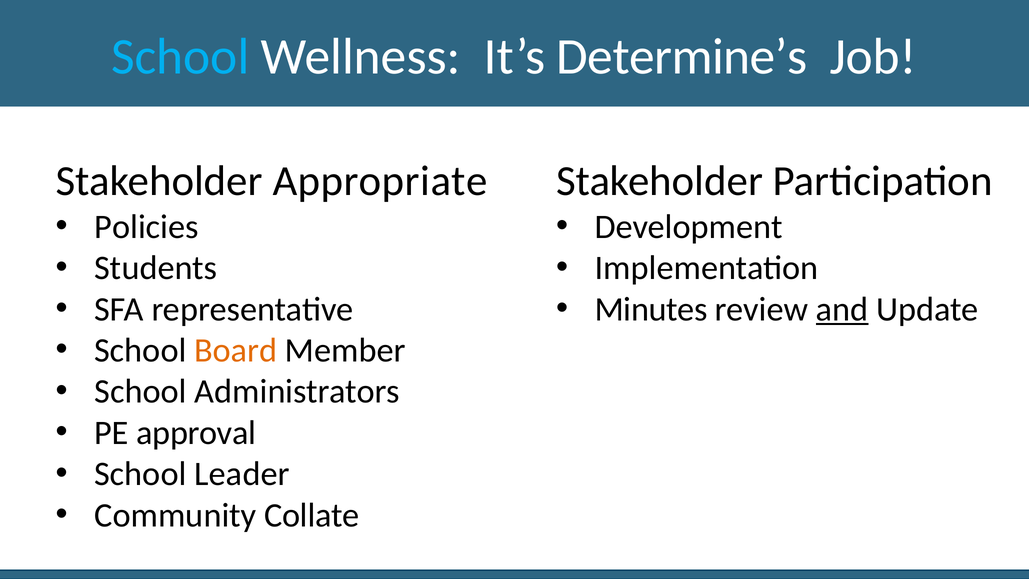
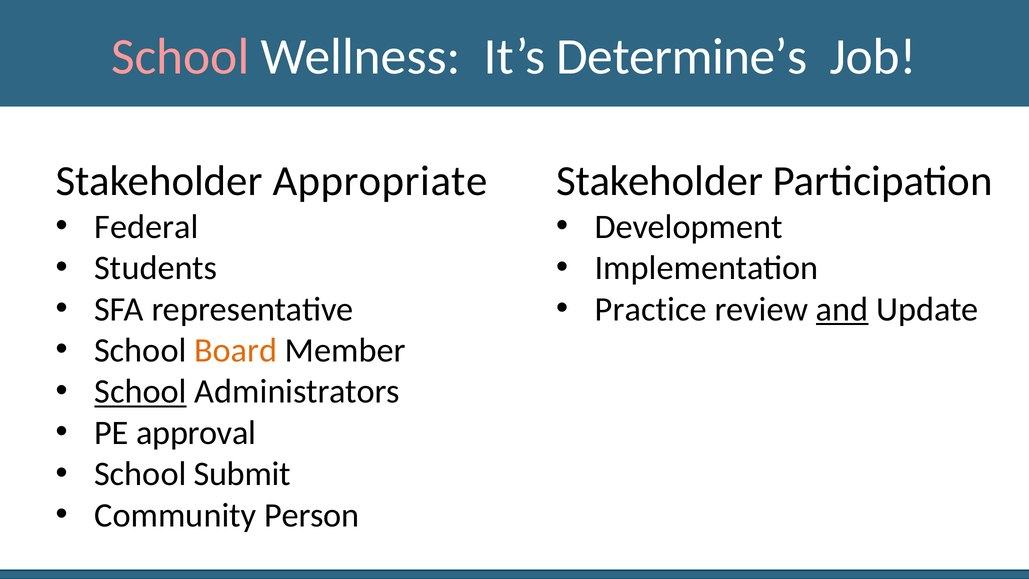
School colour: light blue -> pink (180, 57)
Policies: Policies -> Federal (147, 227)
Minutes: Minutes -> Practice (651, 309)
School underline: none -> present (140, 392)
Leader: Leader -> Submit (242, 474)
Collate: Collate -> Person (312, 515)
